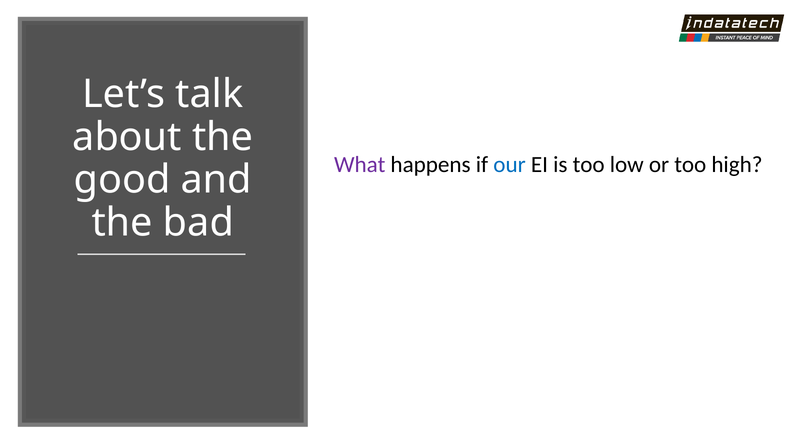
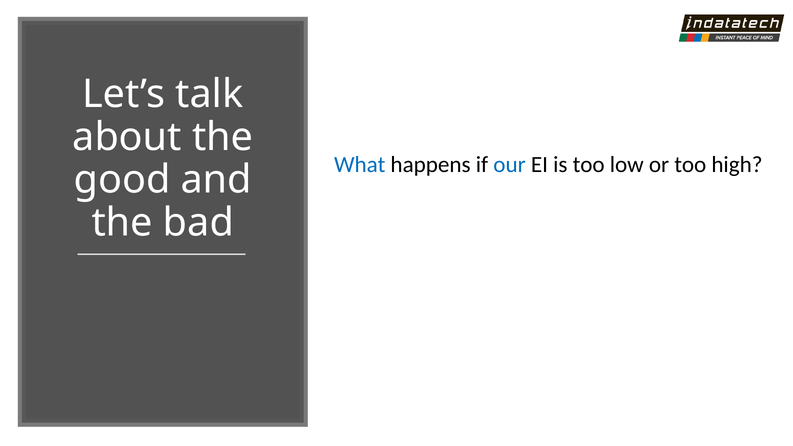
What colour: purple -> blue (360, 164)
